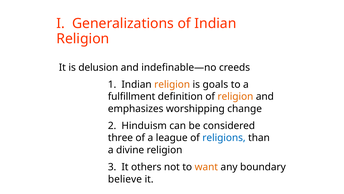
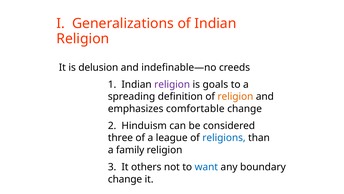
religion colour: orange -> purple (172, 84)
fulfillment: fulfillment -> spreading (132, 96)
worshipping: worshipping -> comfortable (195, 108)
divine: divine -> family (130, 150)
want colour: orange -> blue (206, 167)
believe: believe -> change (125, 179)
